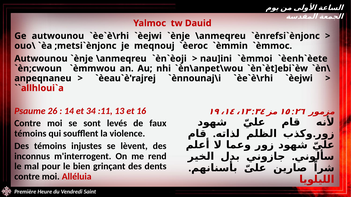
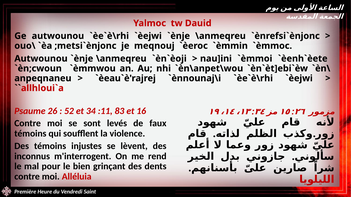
14: 14 -> 52 (69, 111)
13: 13 -> 83 (119, 111)
